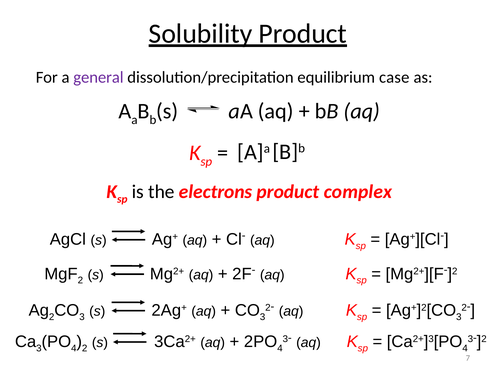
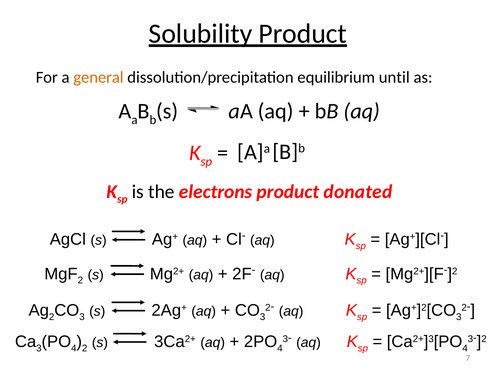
general colour: purple -> orange (98, 77)
case: case -> until (394, 77)
complex: complex -> donated (358, 192)
